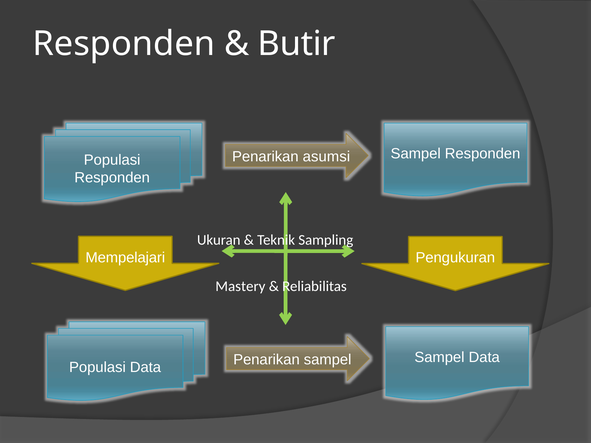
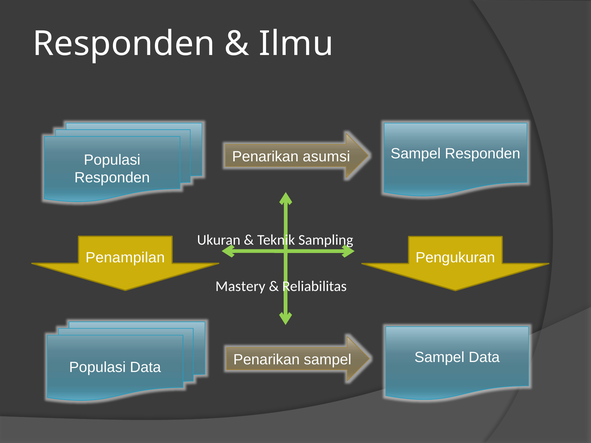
Butir: Butir -> Ilmu (296, 44)
Mempelajari: Mempelajari -> Penampilan (125, 258)
